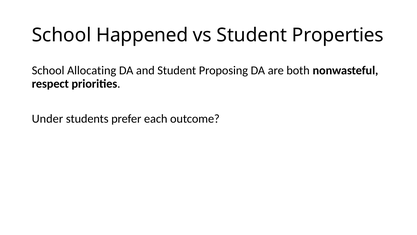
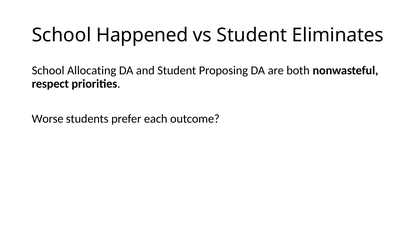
Properties: Properties -> Eliminates (338, 35)
Under: Under -> Worse (48, 119)
